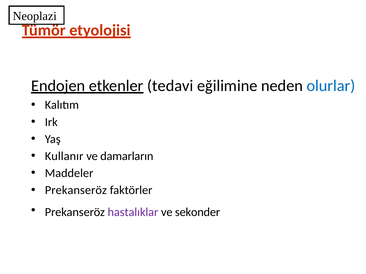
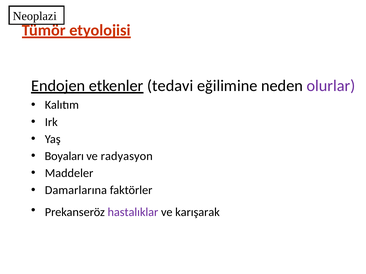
olurlar colour: blue -> purple (331, 86)
Kullanır: Kullanır -> Boyaları (64, 156)
damarların: damarların -> radyasyon (127, 156)
Prekanseröz: Prekanseröz -> Damarlarına (76, 191)
sekonder: sekonder -> karışarak (197, 213)
